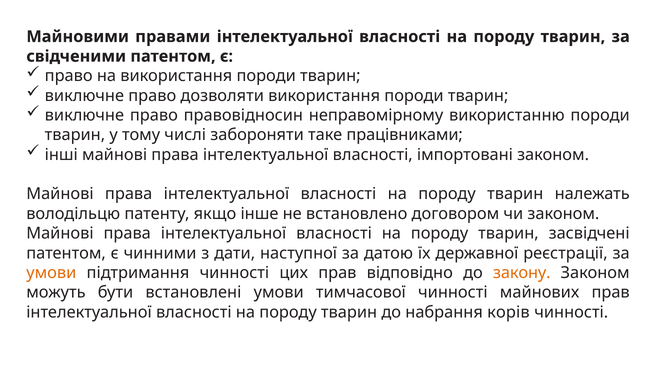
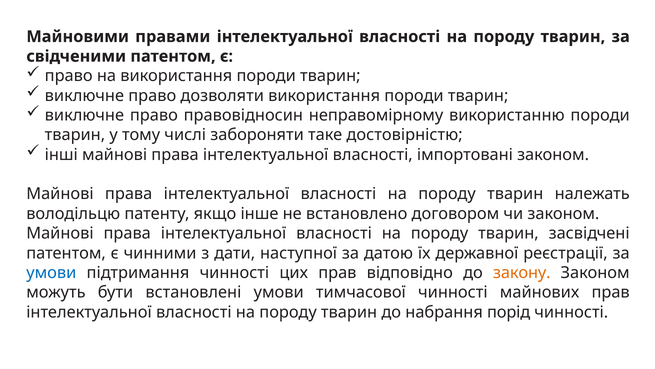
працівниками: працівниками -> достовірністю (405, 135)
умови colour: orange -> blue (51, 272)
корів: корів -> порід (509, 312)
